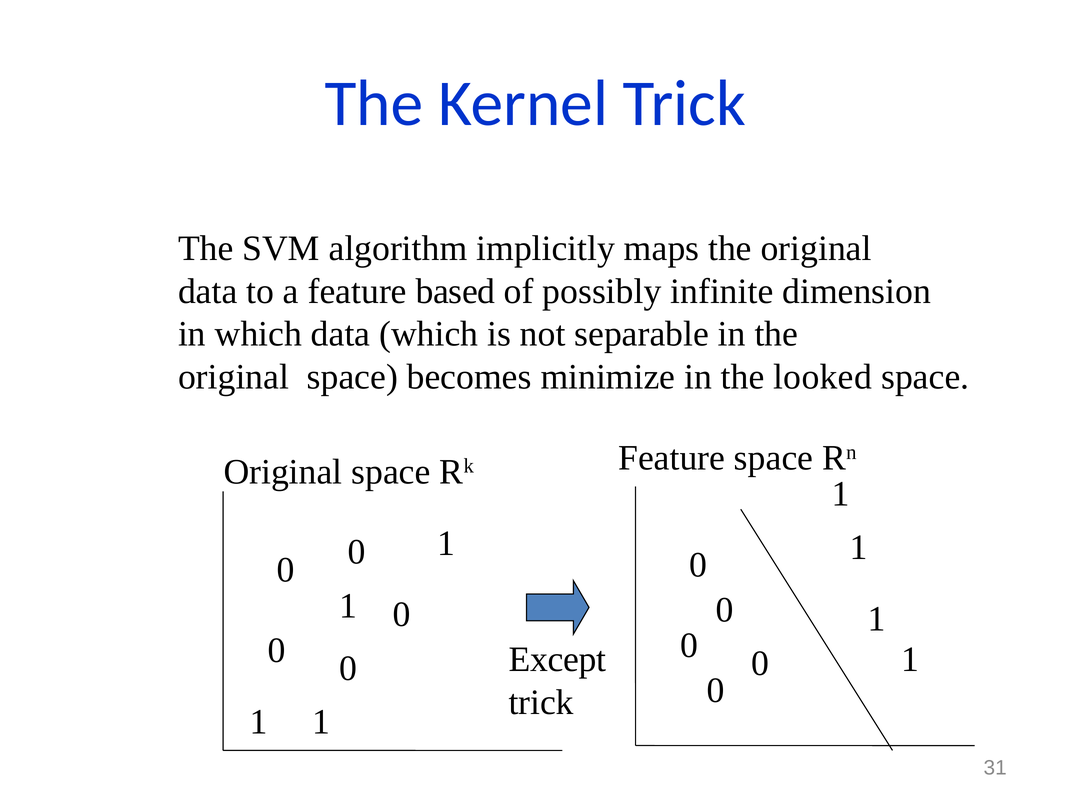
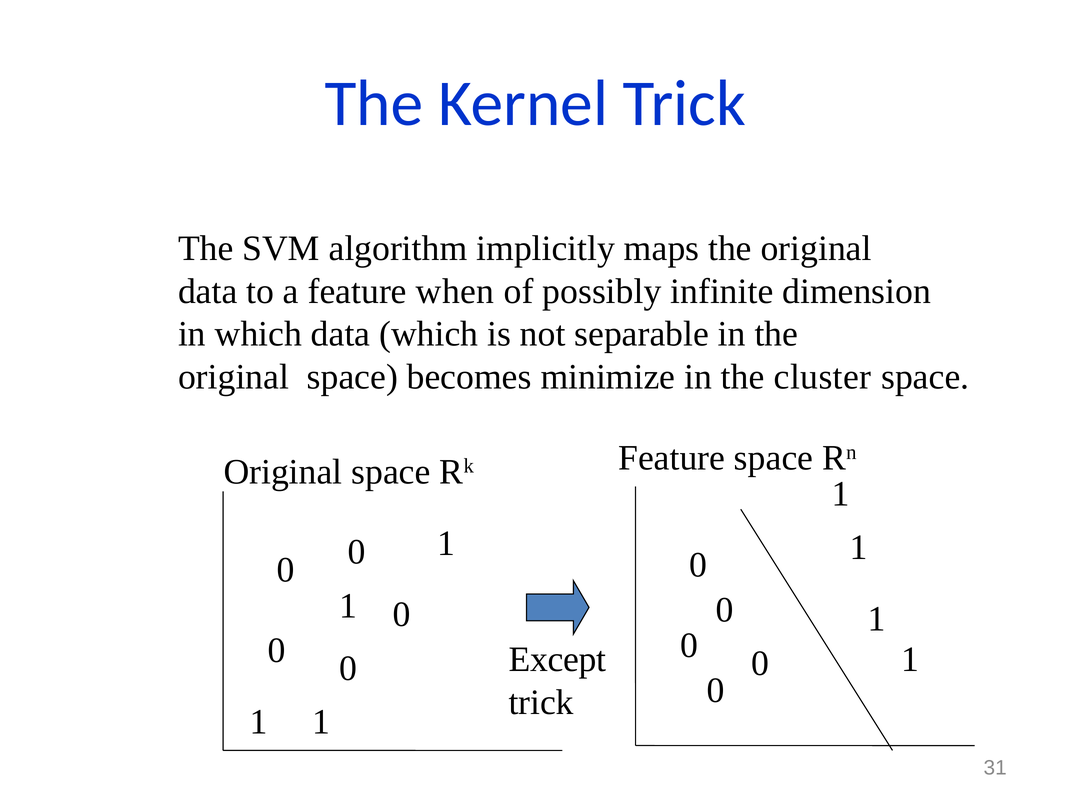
based: based -> when (455, 291)
looked: looked -> cluster (823, 377)
